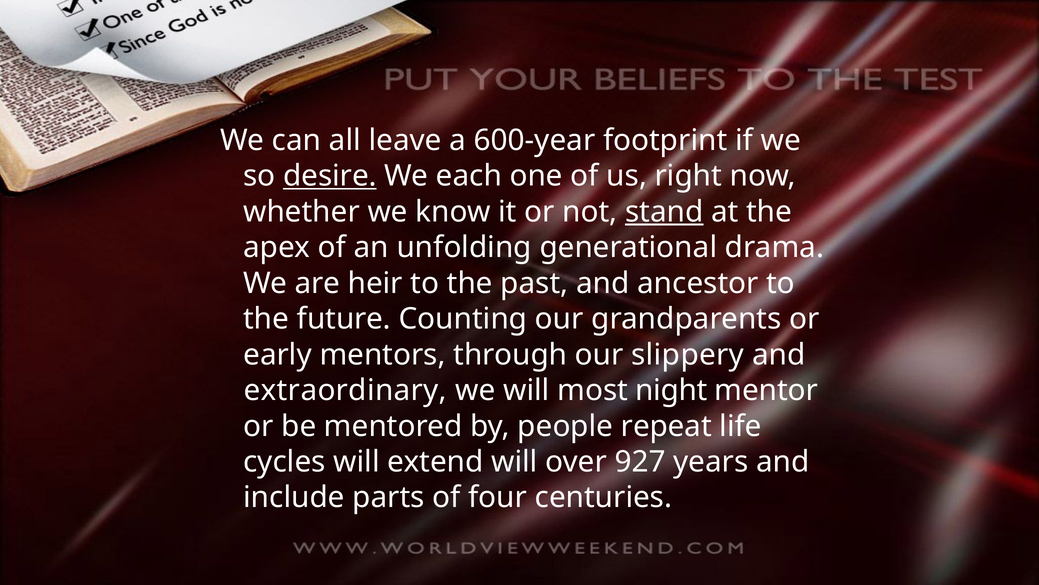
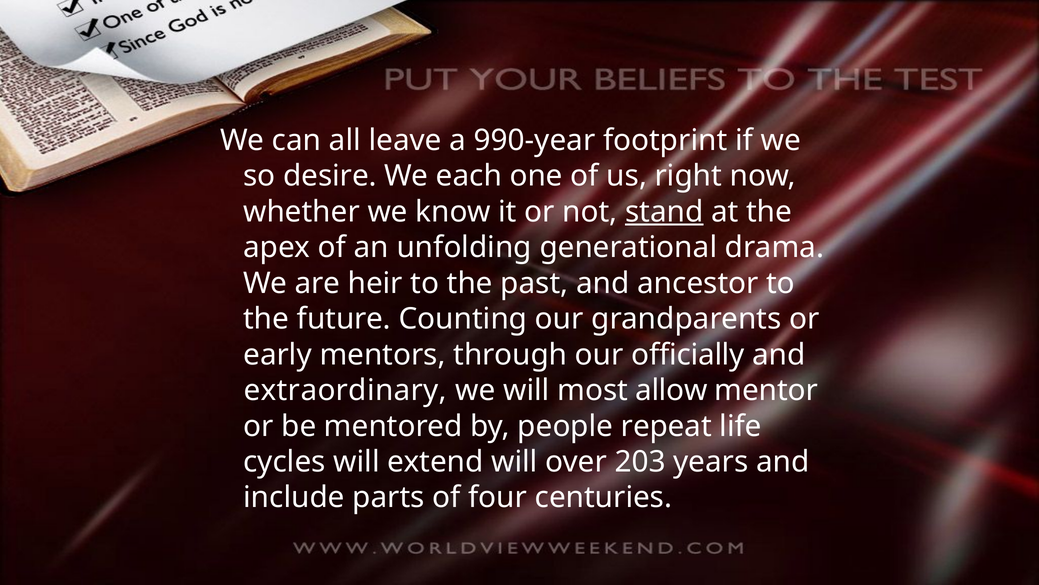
600-year: 600-year -> 990-year (535, 140)
desire underline: present -> none (330, 176)
slippery: slippery -> officially (688, 354)
night: night -> allow (671, 390)
927: 927 -> 203 (640, 461)
